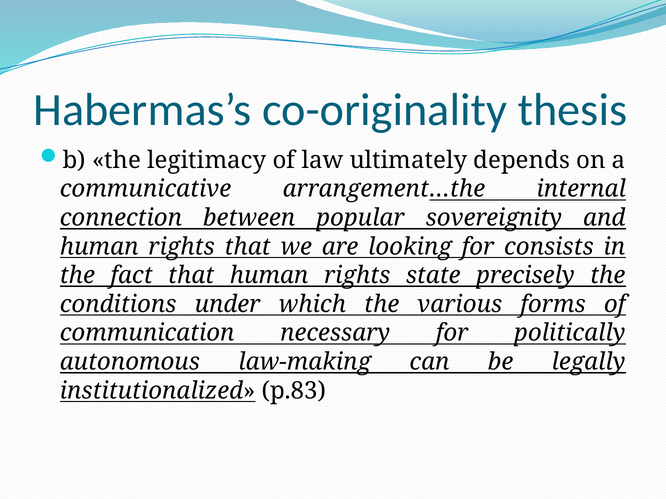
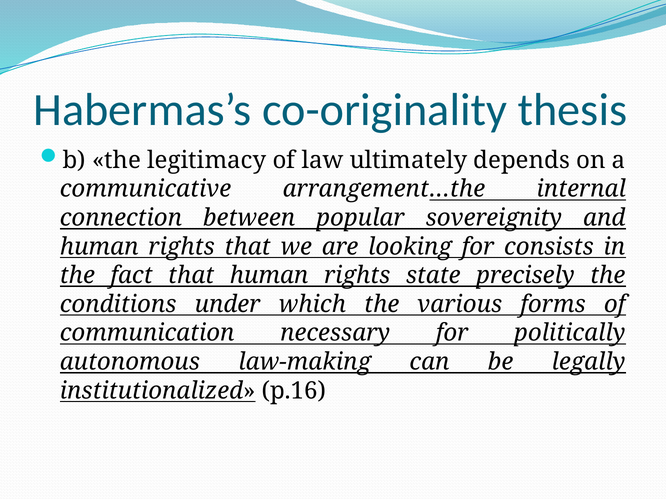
p.83: p.83 -> p.16 (294, 391)
